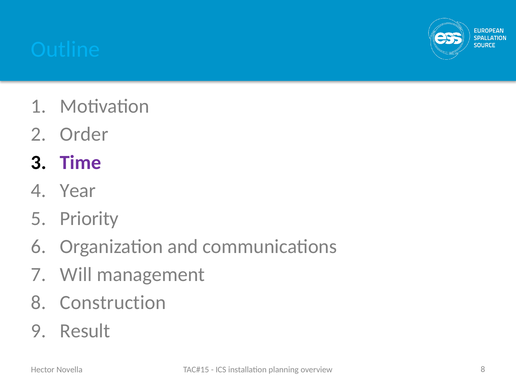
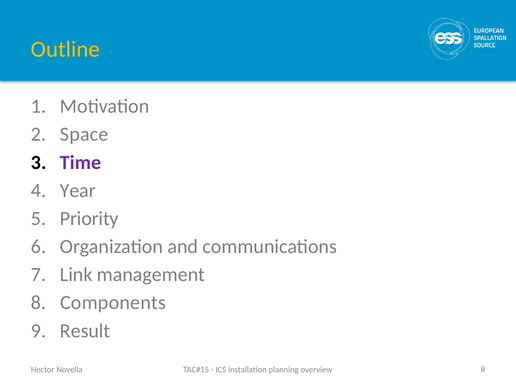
Outline colour: light blue -> yellow (65, 49)
Order: Order -> Space (84, 134)
Will: Will -> Link (76, 275)
Construction: Construction -> Components (113, 303)
